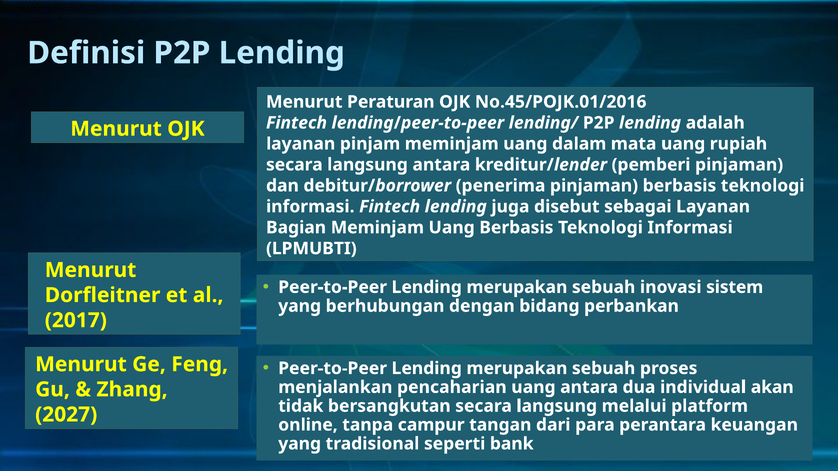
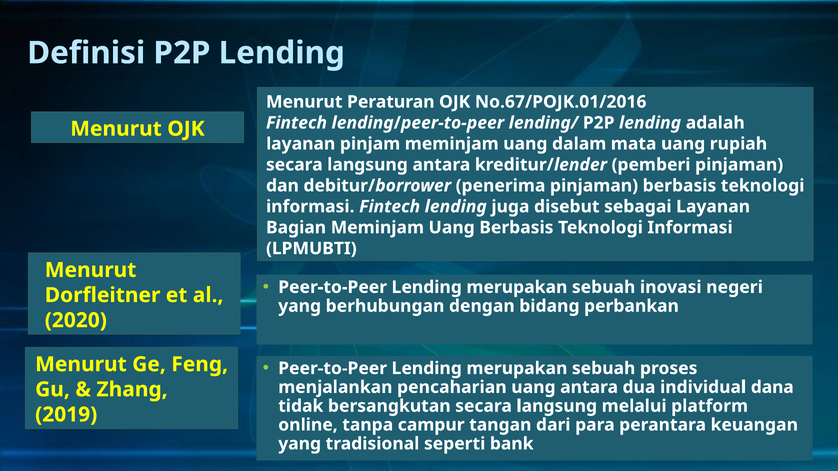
No.45/POJK.01/2016: No.45/POJK.01/2016 -> No.67/POJK.01/2016 (561, 102)
sistem: sistem -> negeri (735, 287)
2017: 2017 -> 2020 (76, 321)
akan: akan -> dana (772, 388)
2027: 2027 -> 2019 (66, 415)
